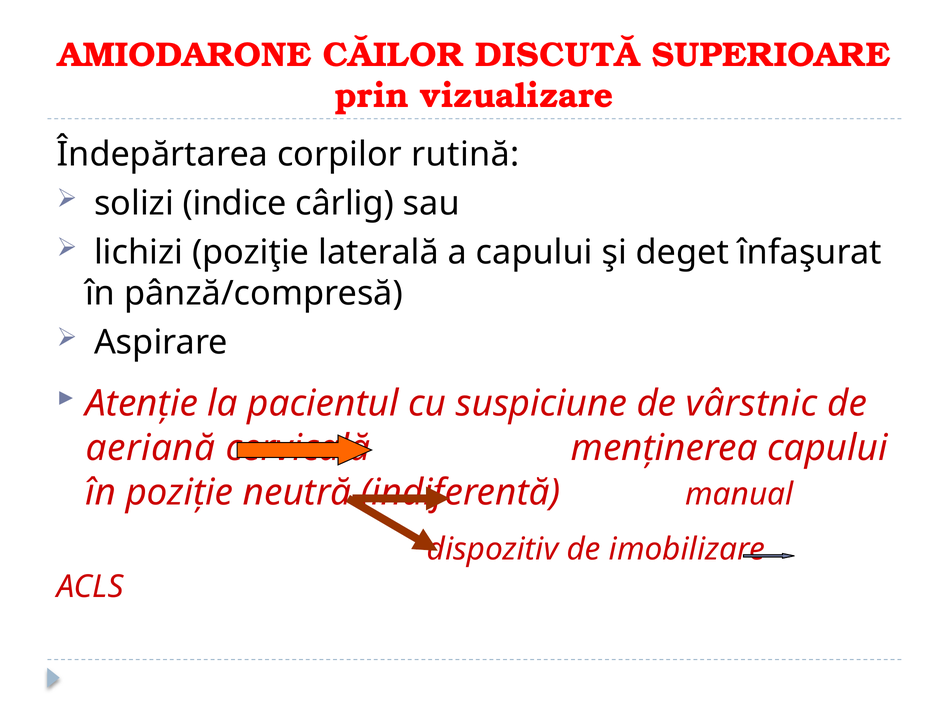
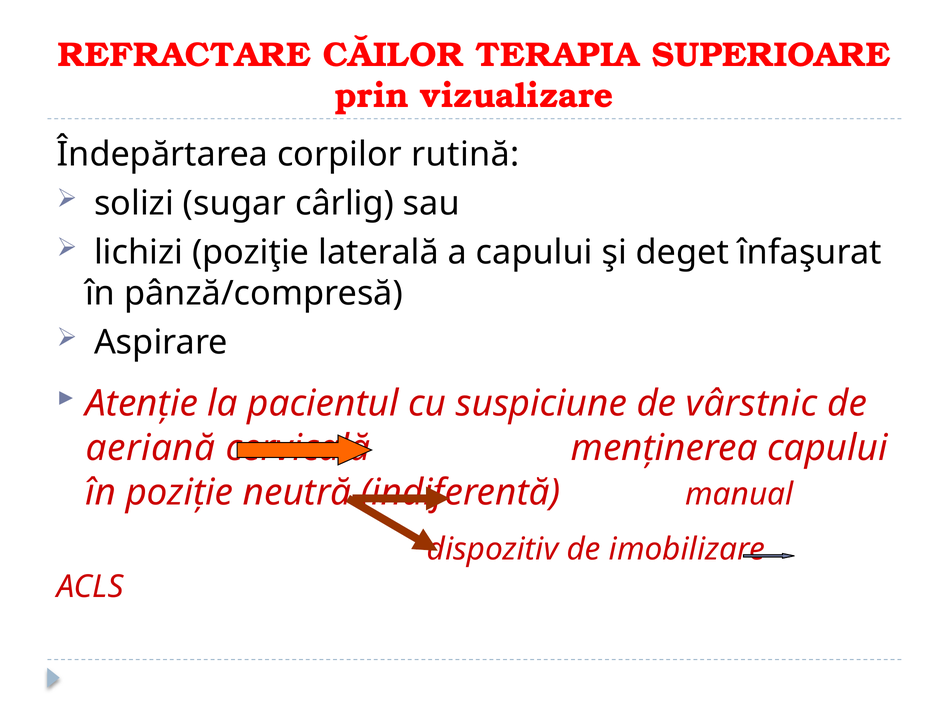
AMIODARONE: AMIODARONE -> REFRACTARE (184, 55)
DISCUTĂ: DISCUTĂ -> TERAPIA (557, 55)
indice: indice -> sugar (234, 203)
